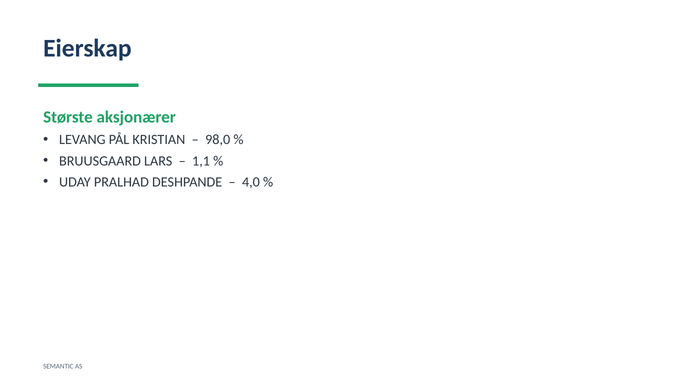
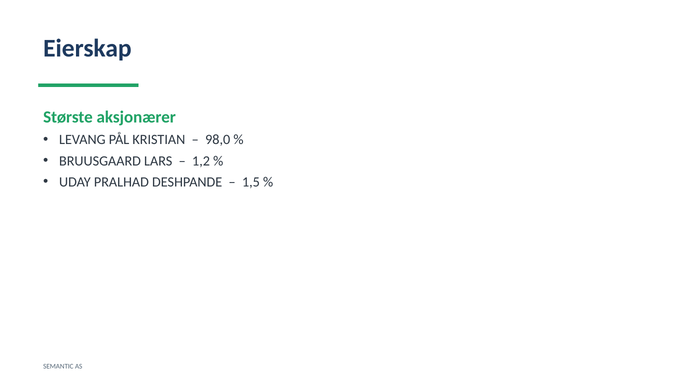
1,1: 1,1 -> 1,2 (201, 161)
4,0: 4,0 -> 1,5 (251, 182)
